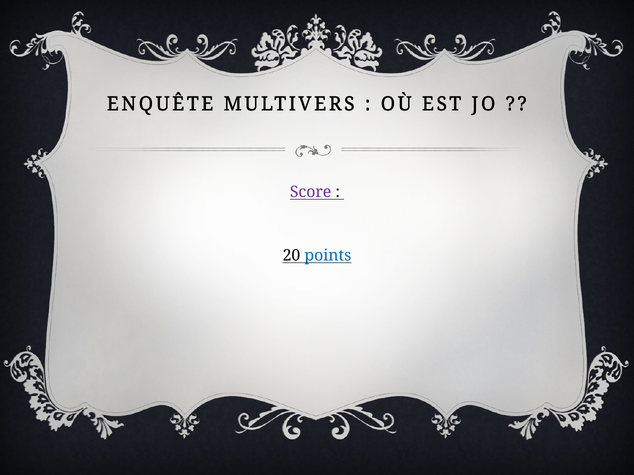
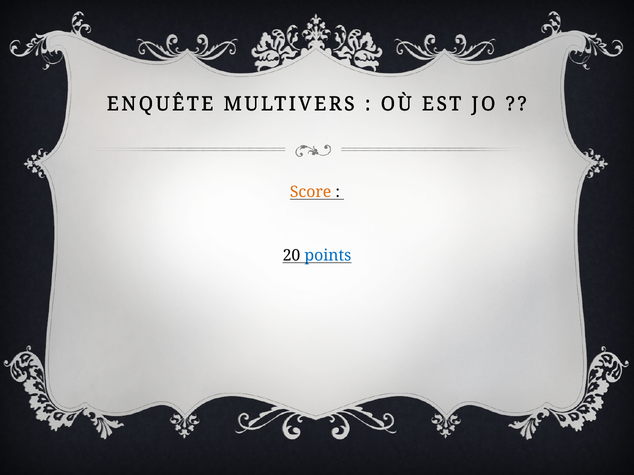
Score colour: purple -> orange (311, 192)
